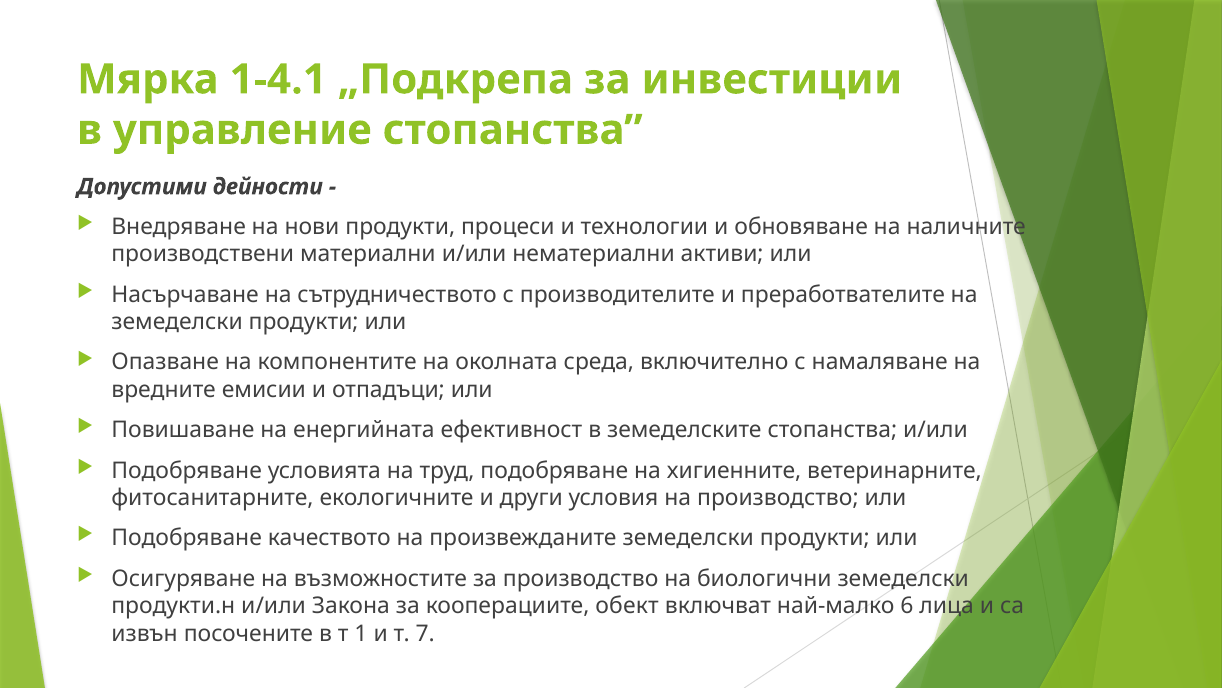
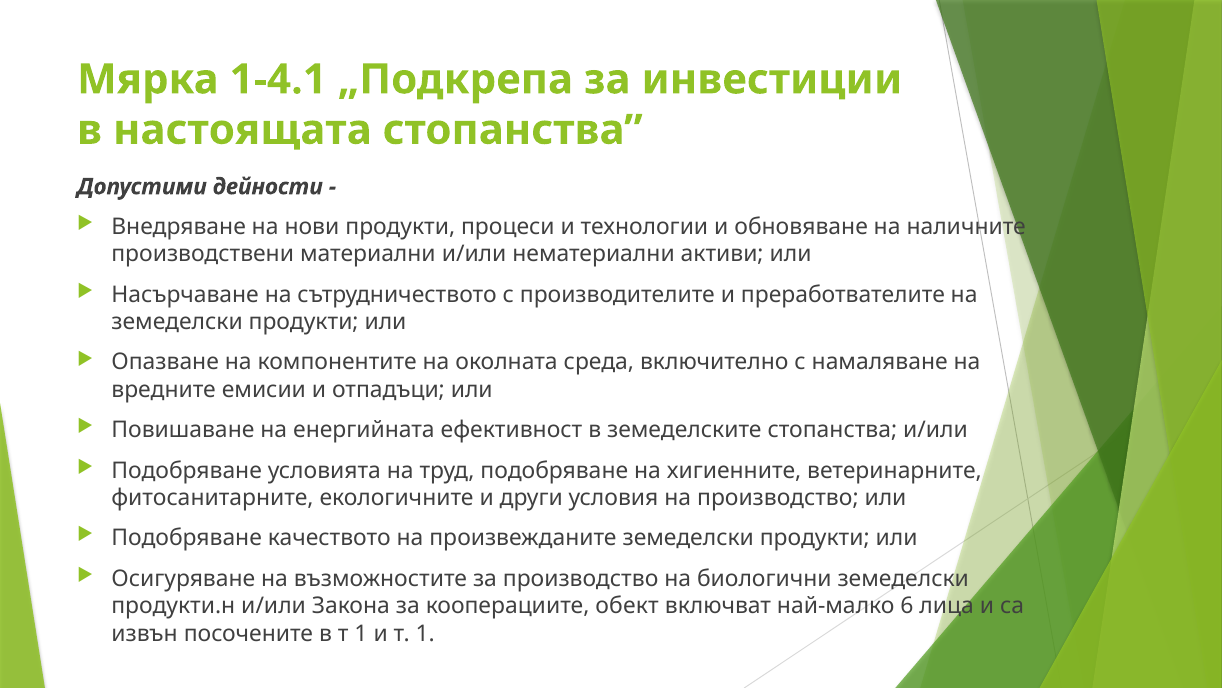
управление: управление -> настоящата (242, 130)
и т 7: 7 -> 1 (425, 633)
